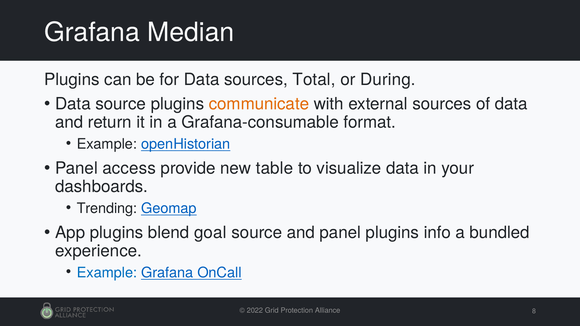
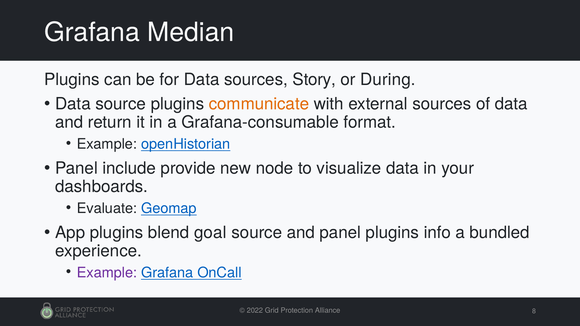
Total: Total -> Story (314, 80)
access: access -> include (129, 168)
table: table -> node (275, 168)
Trending: Trending -> Evaluate (107, 209)
Example colour: blue -> purple (107, 273)
